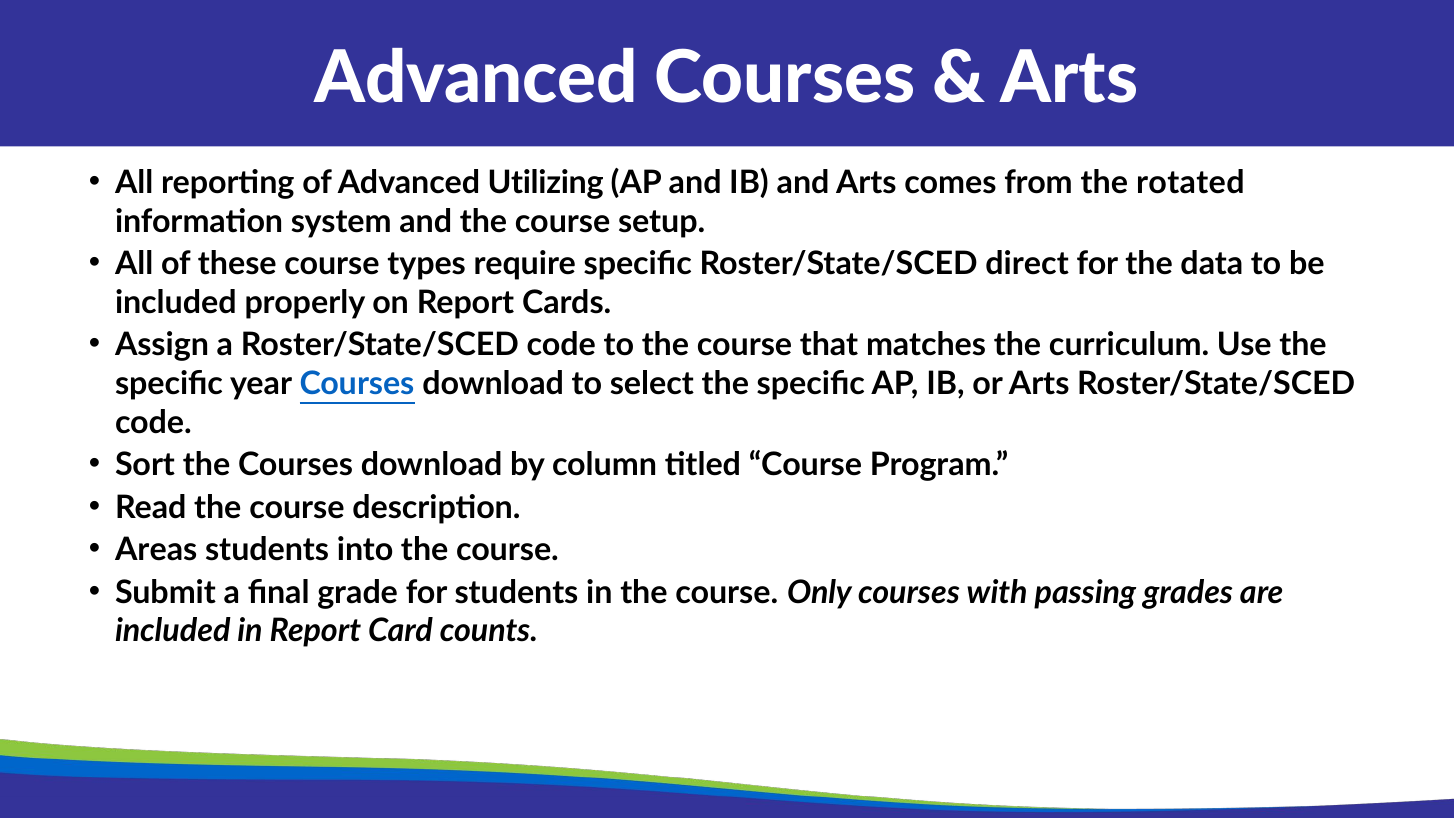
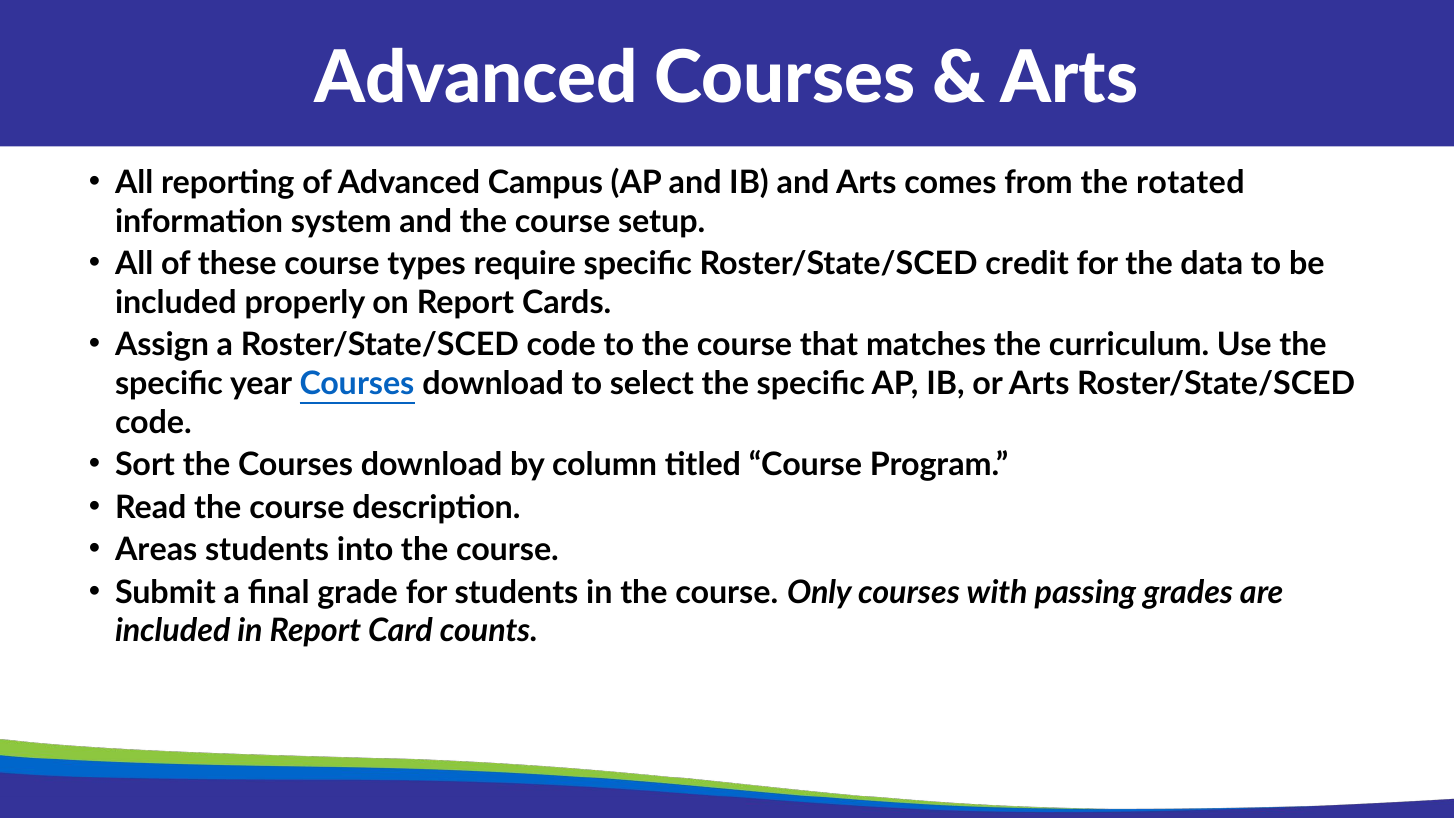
Utilizing: Utilizing -> Campus (545, 183)
direct: direct -> credit (1027, 264)
